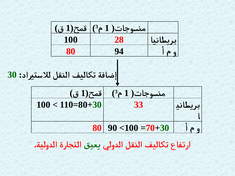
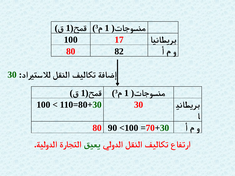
28: 28 -> 17 (119, 40)
94: 94 -> 82 (119, 51)
100 33: 33 -> 30 (139, 105)
